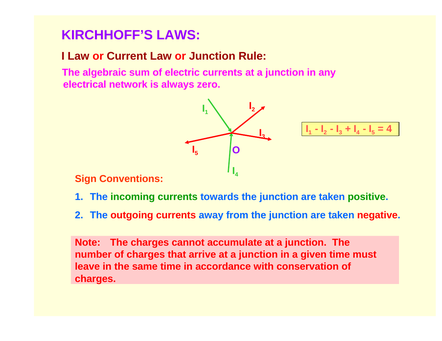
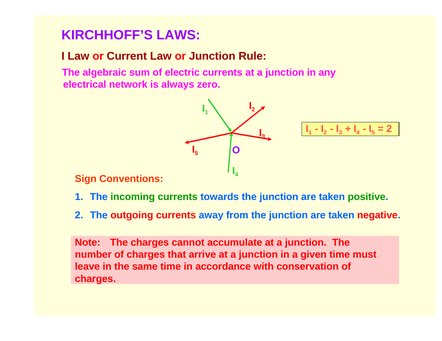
4: 4 -> 2 (389, 129)
